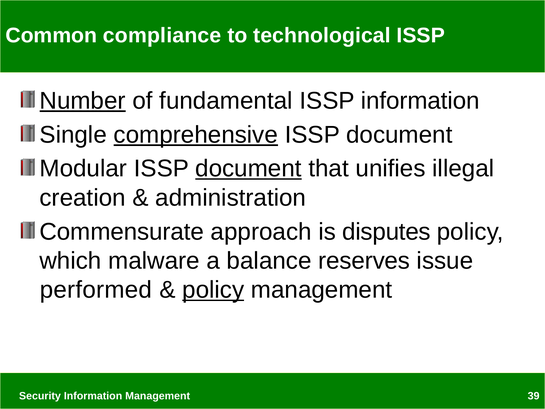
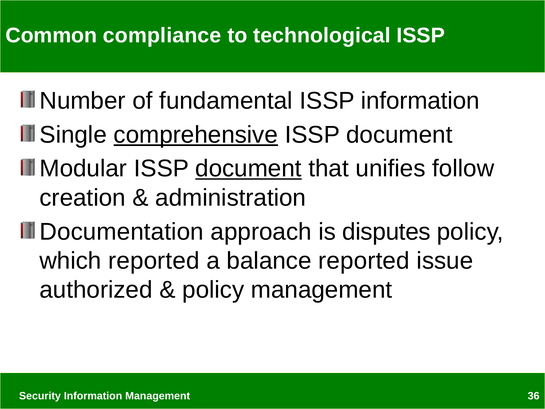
Number underline: present -> none (83, 101)
illegal: illegal -> follow (463, 169)
Commensurate: Commensurate -> Documentation (122, 232)
which malware: malware -> reported (154, 261)
balance reserves: reserves -> reported (364, 261)
performed: performed -> authorized (96, 290)
policy underline: present -> none (213, 290)
39: 39 -> 36 (534, 396)
